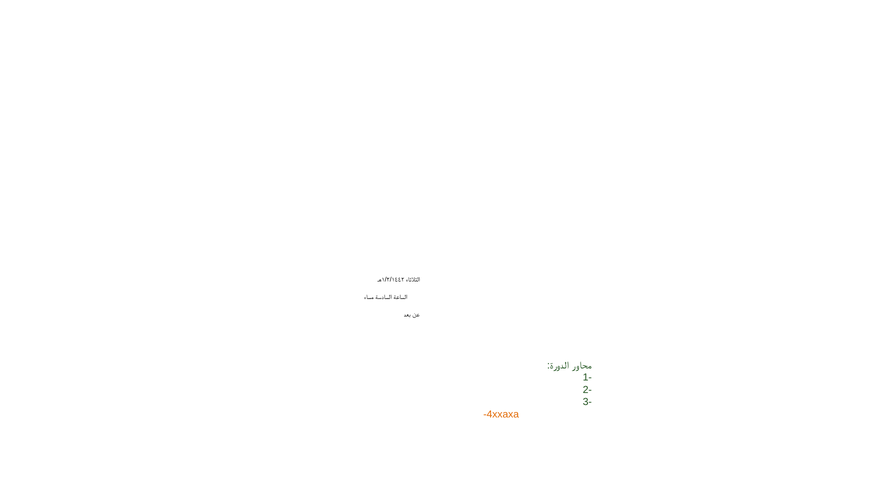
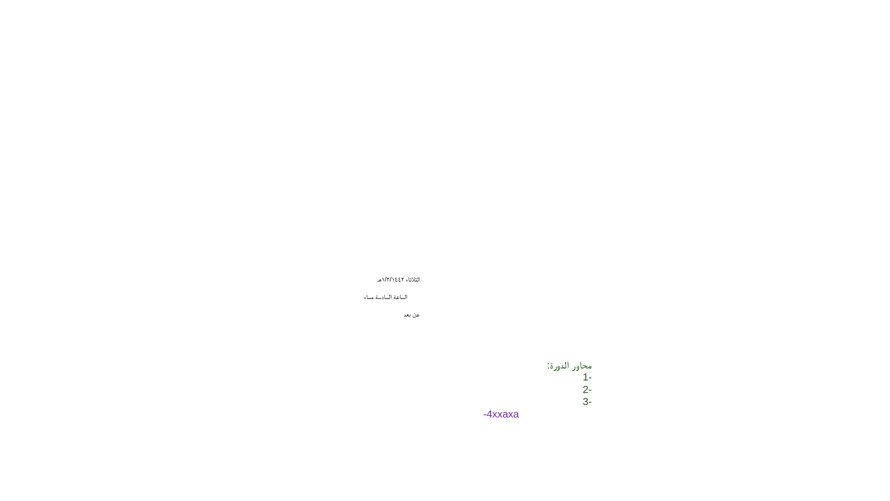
-4xxaxa colour: orange -> purple (501, 414)
